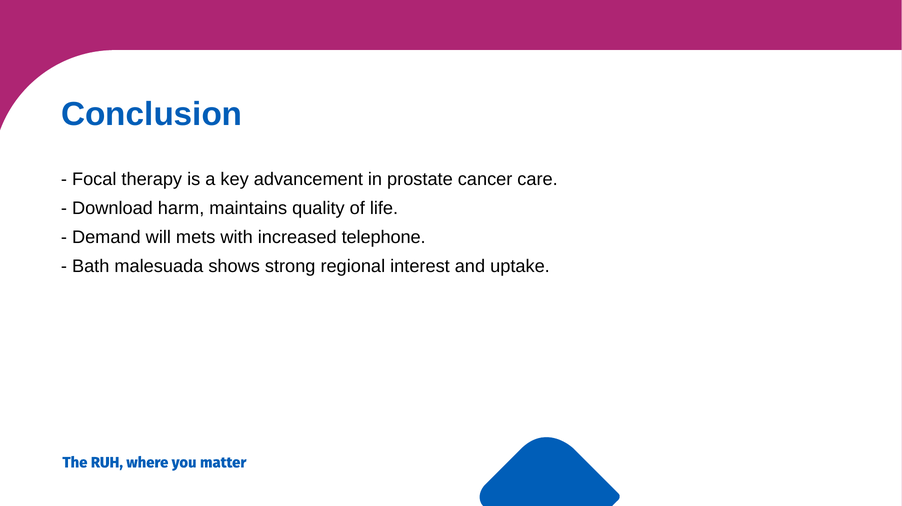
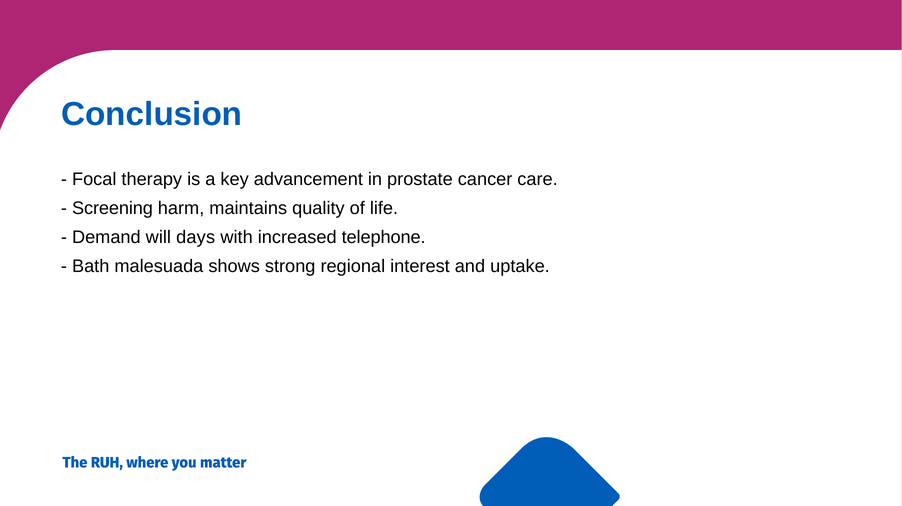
Download: Download -> Screening (113, 208)
mets: mets -> days (196, 237)
